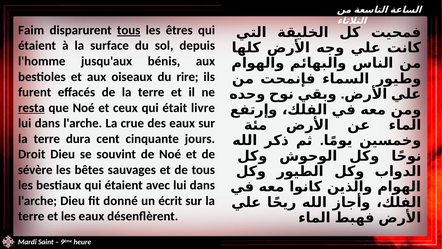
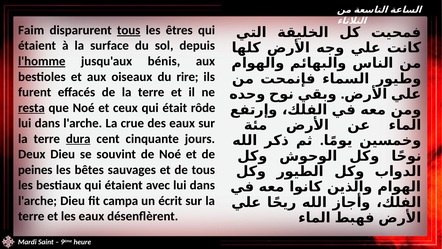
l'homme underline: none -> present (42, 61)
livre: livre -> rôde (203, 108)
dura underline: none -> present (78, 139)
Droit: Droit -> Deux (32, 154)
sévère: sévère -> peines (35, 169)
donné: donné -> campa (121, 200)
